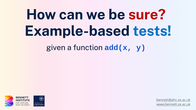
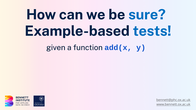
sure colour: red -> blue (147, 15)
